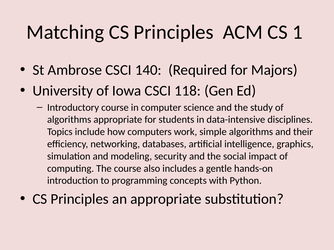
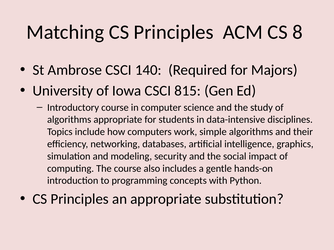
1: 1 -> 8 (297, 32)
118: 118 -> 815 (188, 91)
